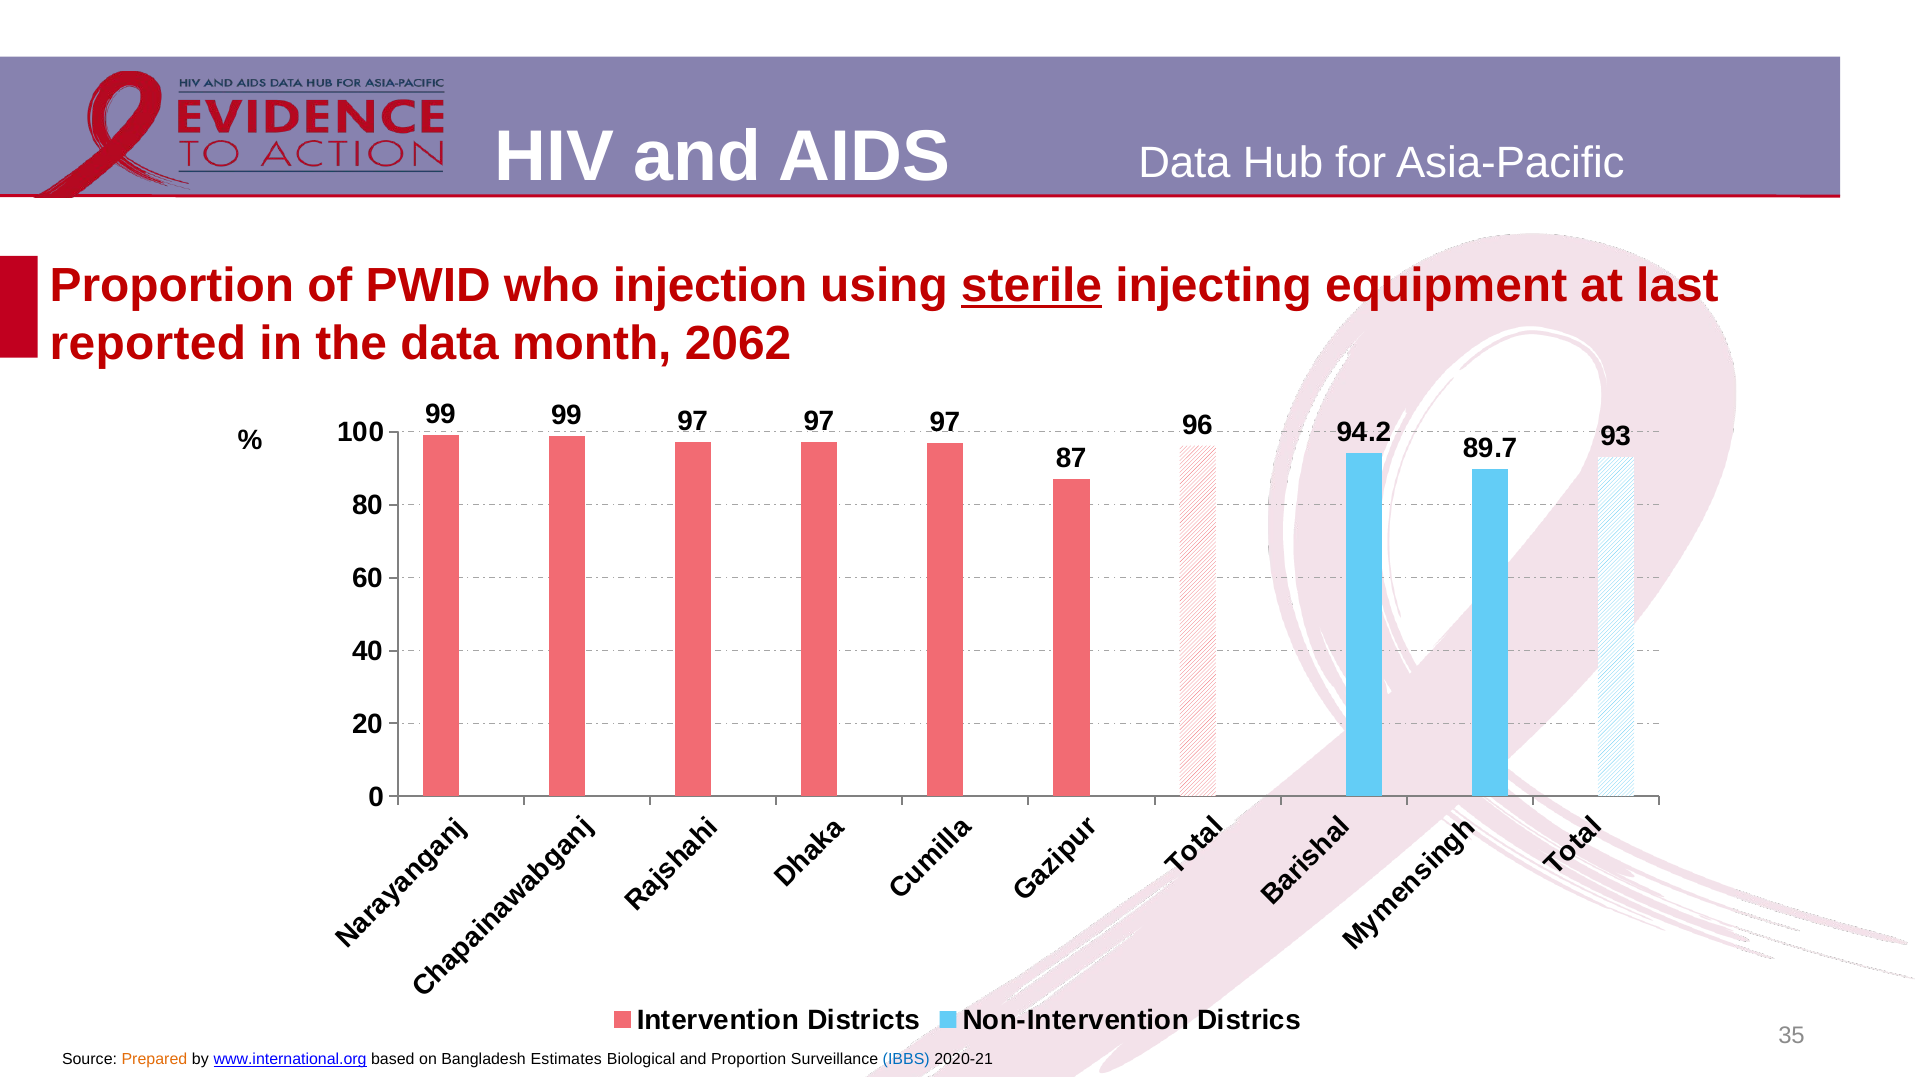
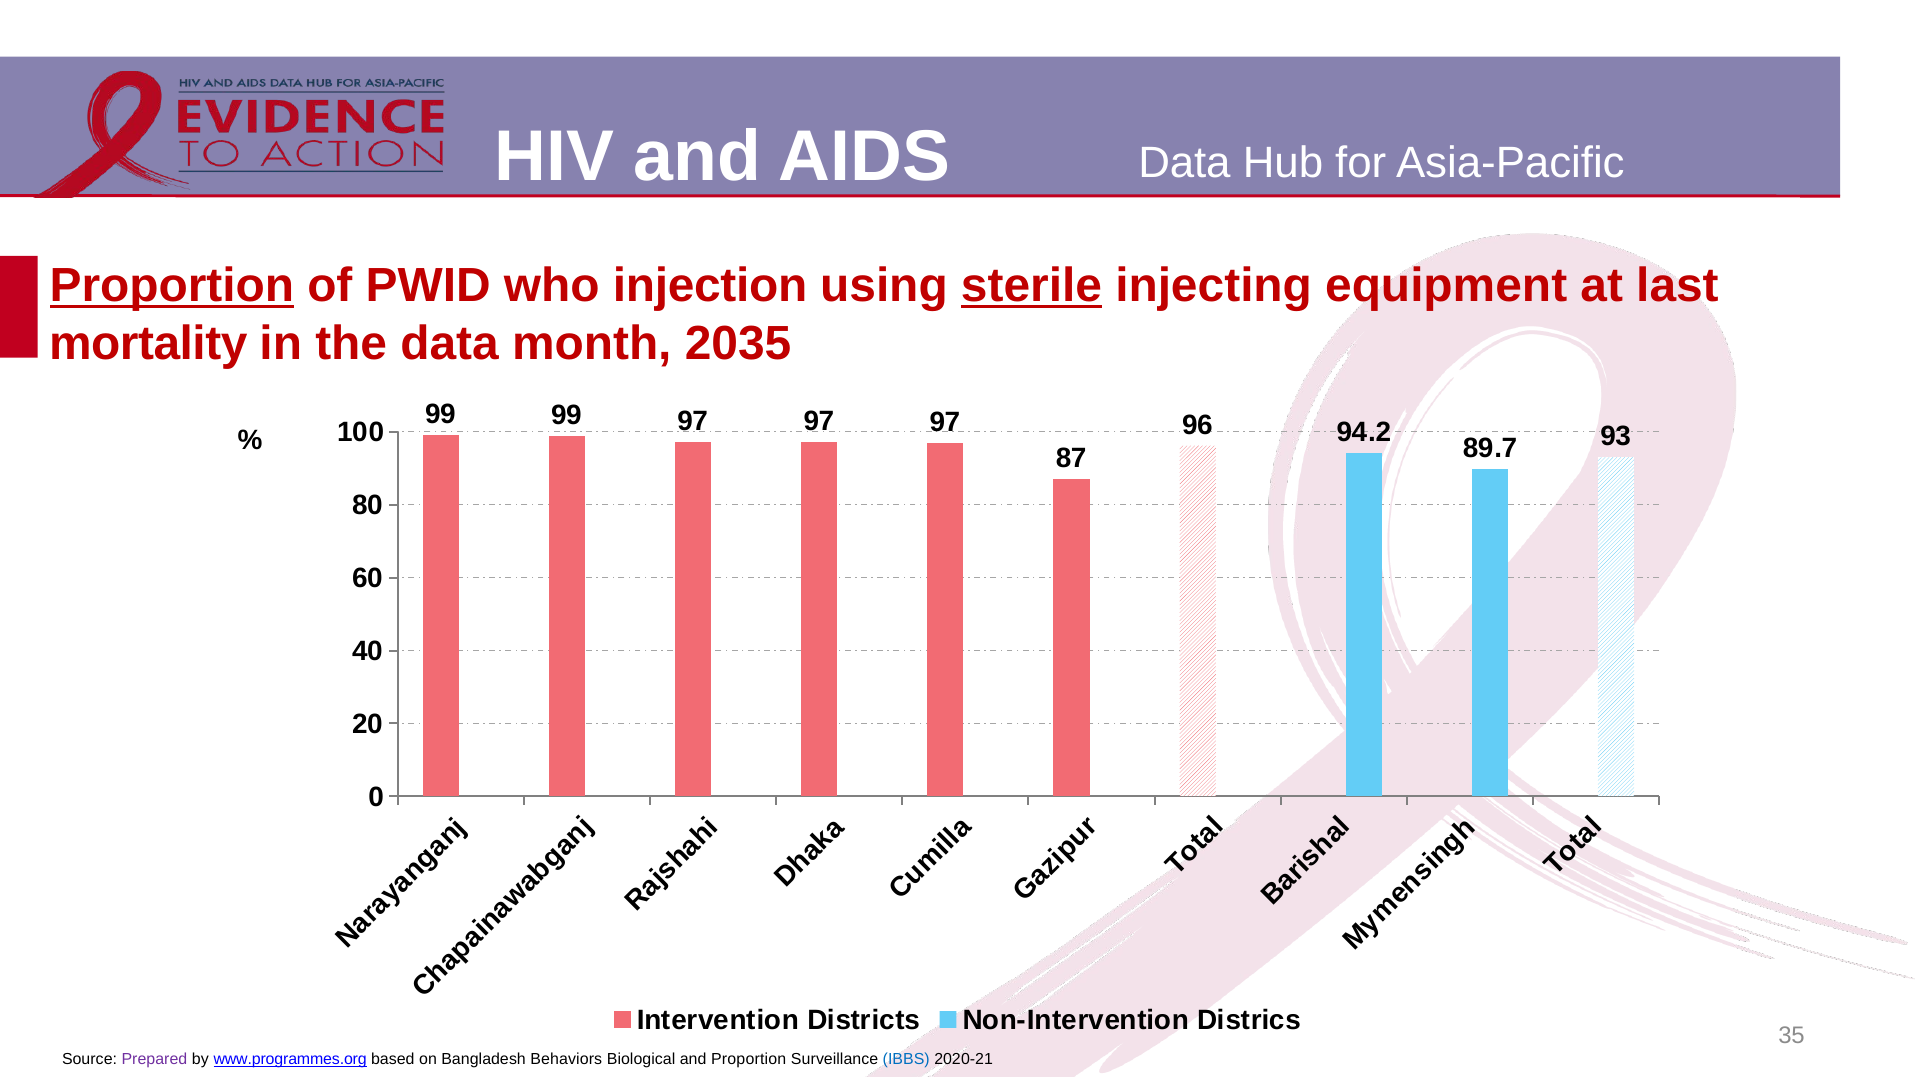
Proportion underline: none -> present (172, 286)
reported: reported -> mortality (148, 343)
2062: 2062 -> 2035 (738, 343)
Prepared colour: orange -> purple (154, 1059)
www.international.org: www.international.org -> www.programmes.org (290, 1059)
Estimates: Estimates -> Behaviors (566, 1059)
